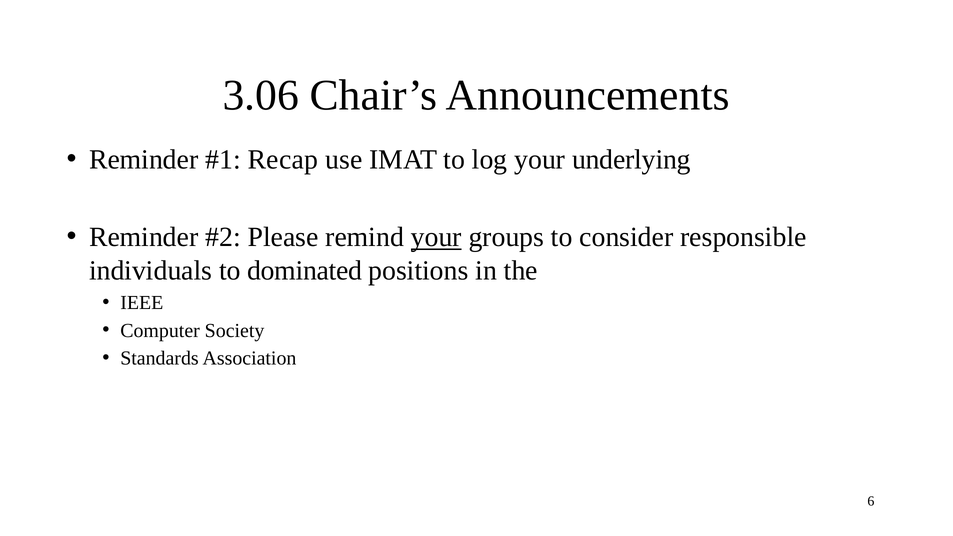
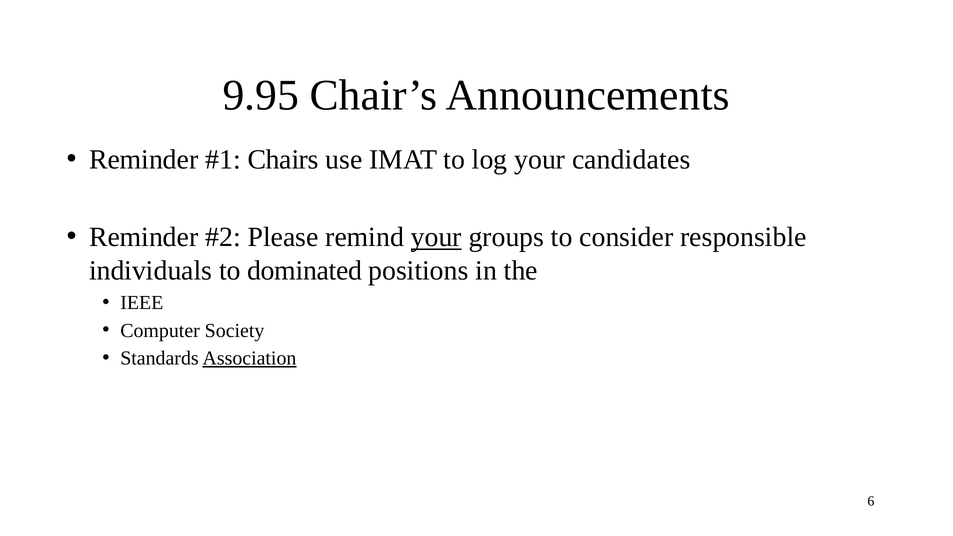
3.06: 3.06 -> 9.95 (261, 95)
Recap: Recap -> Chairs (283, 159)
underlying: underlying -> candidates (631, 159)
Association underline: none -> present (249, 358)
